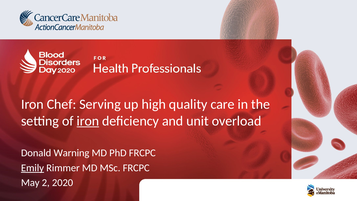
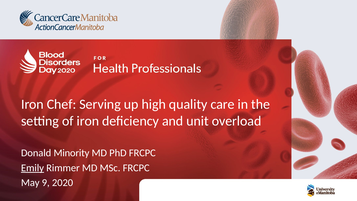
iron underline: present -> none (88, 121)
Warning: Warning -> Minority (71, 153)
2: 2 -> 9 (46, 183)
